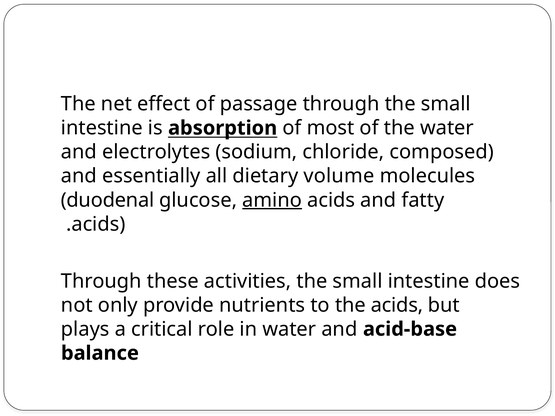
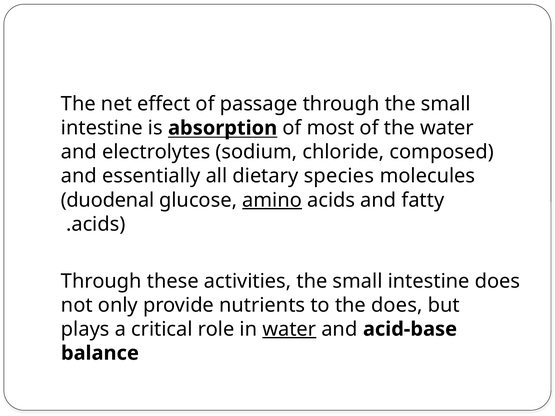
volume: volume -> species (339, 176)
the acids: acids -> does (397, 305)
water underline: none -> present (289, 329)
